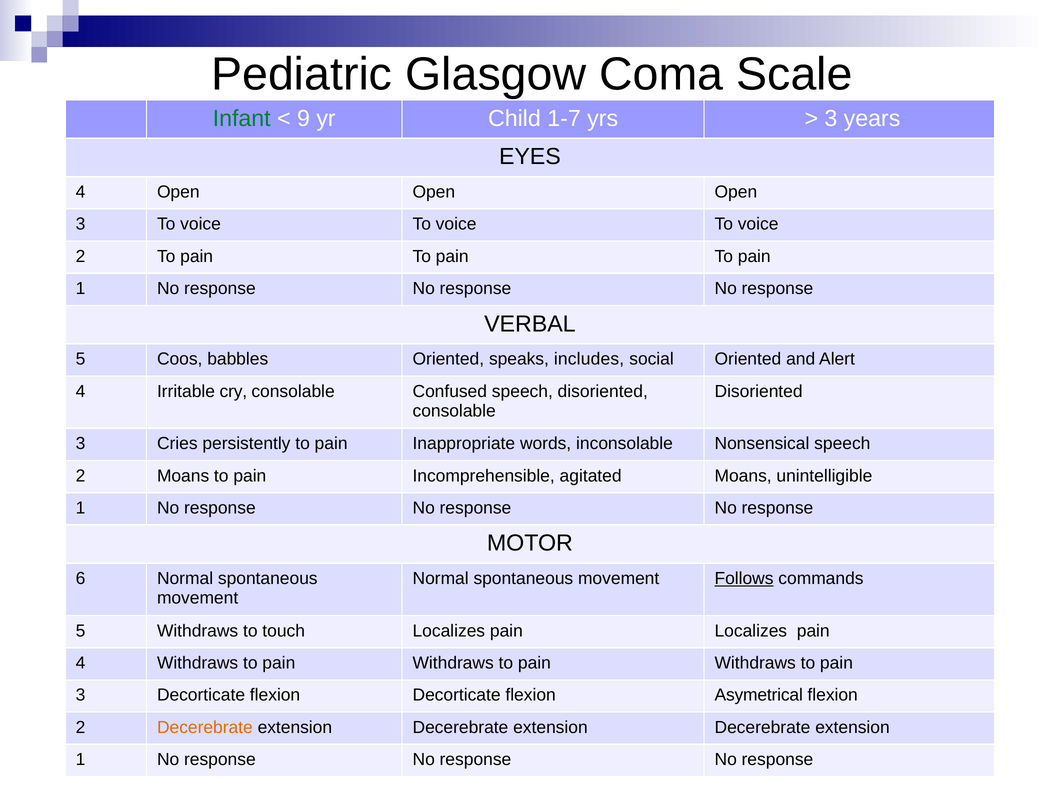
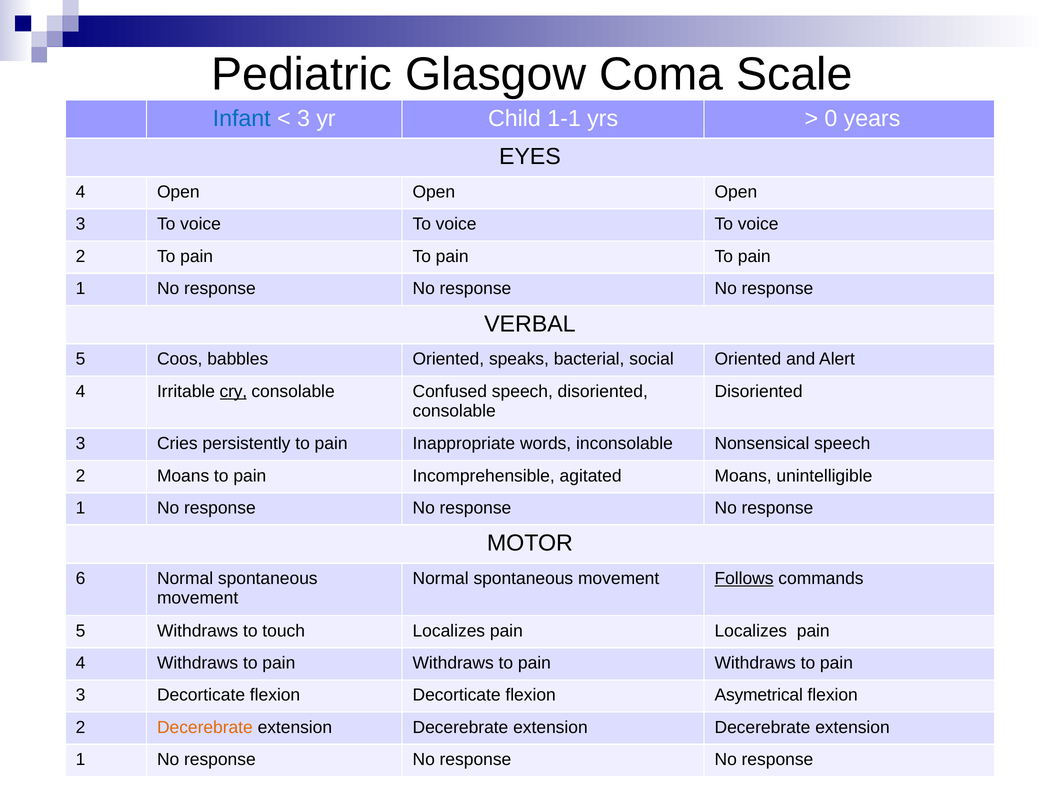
Infant colour: green -> blue (242, 118)
9: 9 -> 3 (303, 118)
1-7: 1-7 -> 1-1 (564, 118)
3: 3 -> 0 (831, 118)
includes: includes -> bacterial (589, 359)
cry underline: none -> present (233, 391)
